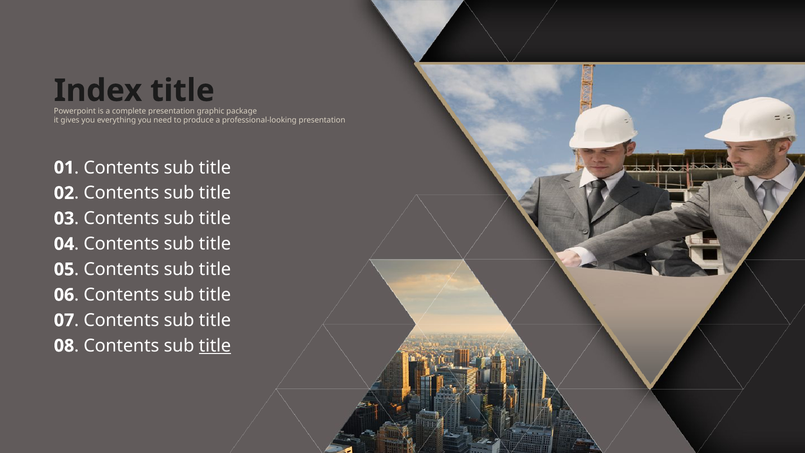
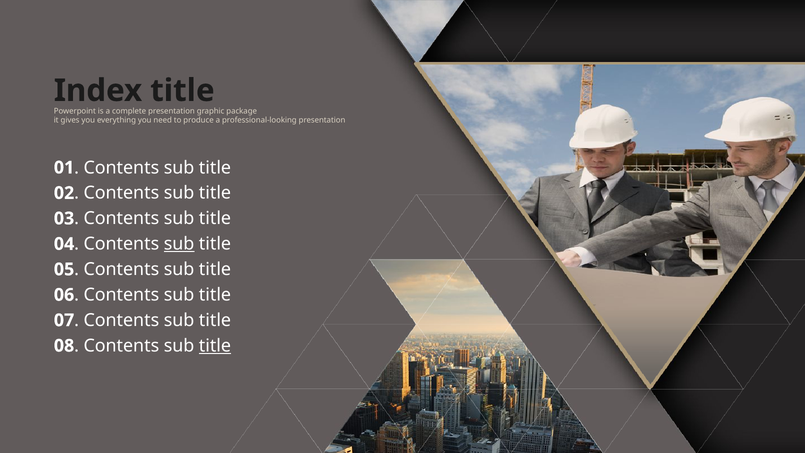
sub underline: none -> present (179, 244)
